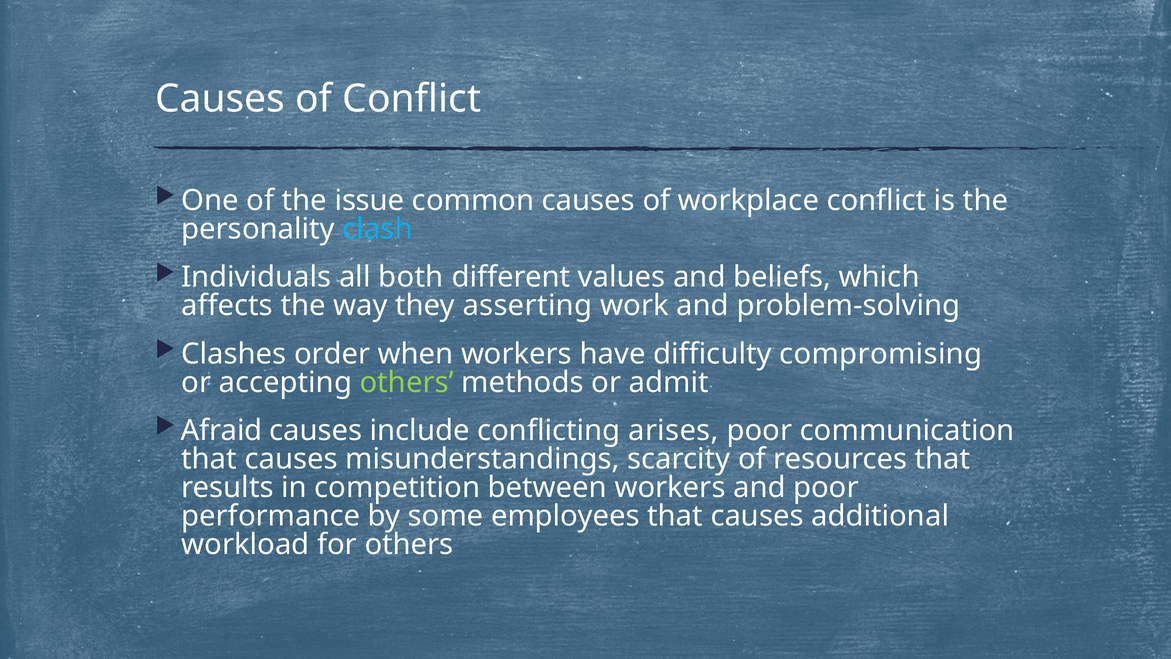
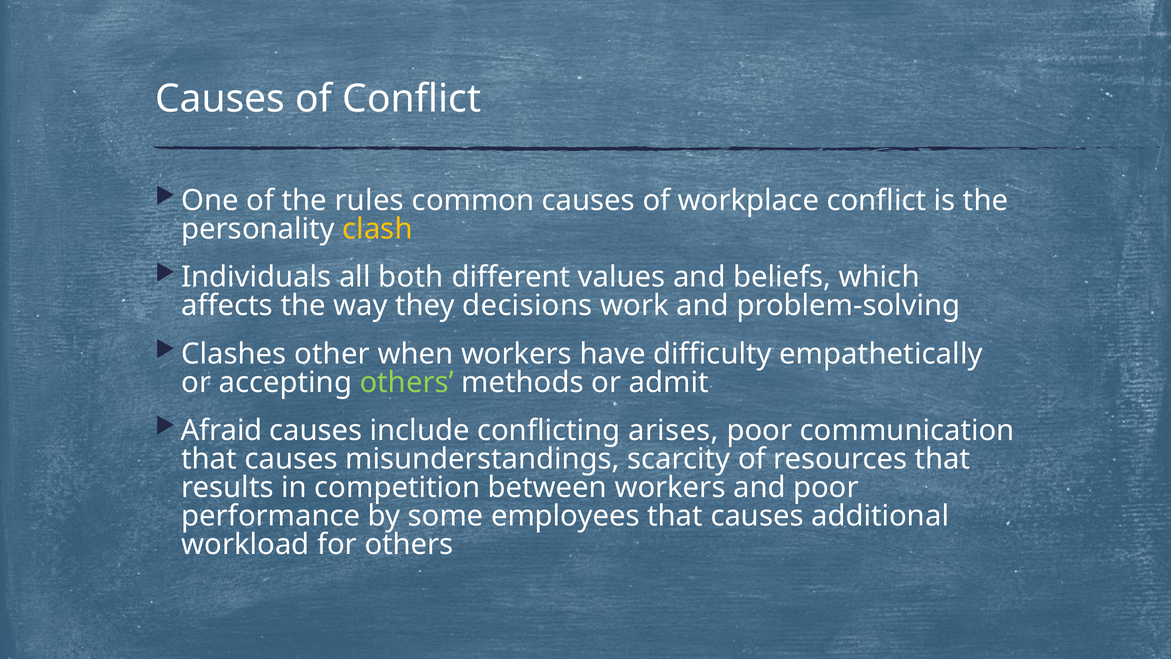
issue: issue -> rules (369, 201)
clash colour: light blue -> yellow (378, 229)
asserting: asserting -> decisions (527, 306)
order: order -> other (332, 354)
compromising: compromising -> empathetically (881, 354)
